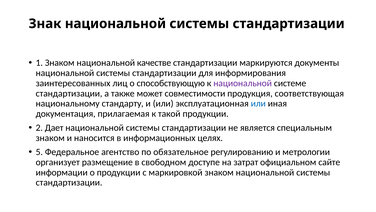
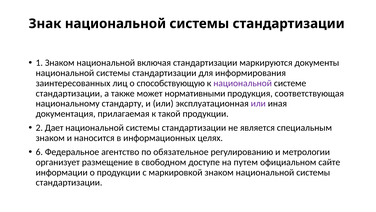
качестве: качестве -> включая (154, 63)
совместимости: совместимости -> нормативными (195, 93)
или colour: blue -> purple (258, 103)
5: 5 -> 6 (39, 152)
затрат: затрат -> путем (246, 162)
